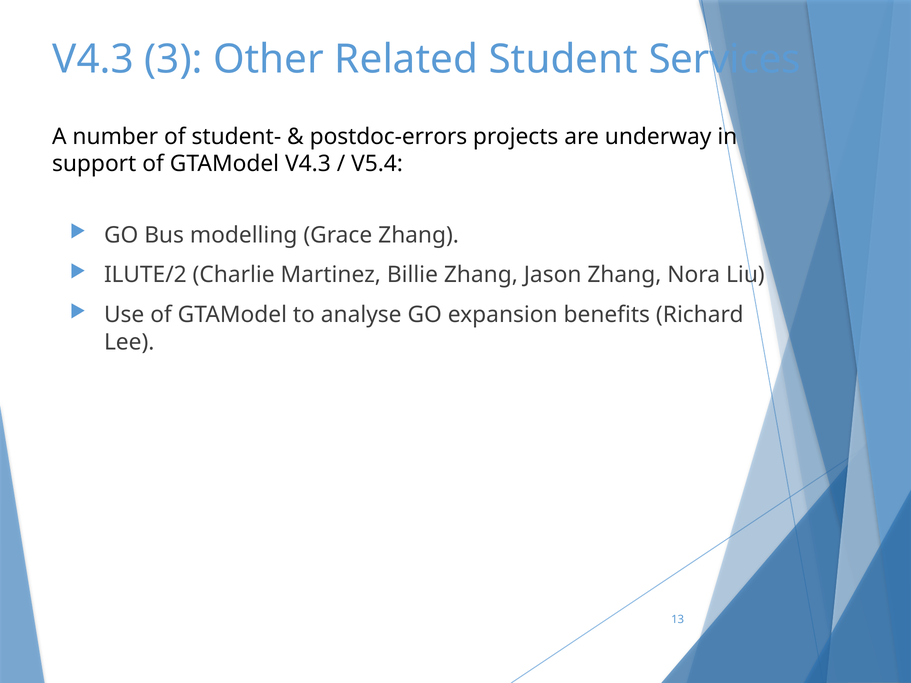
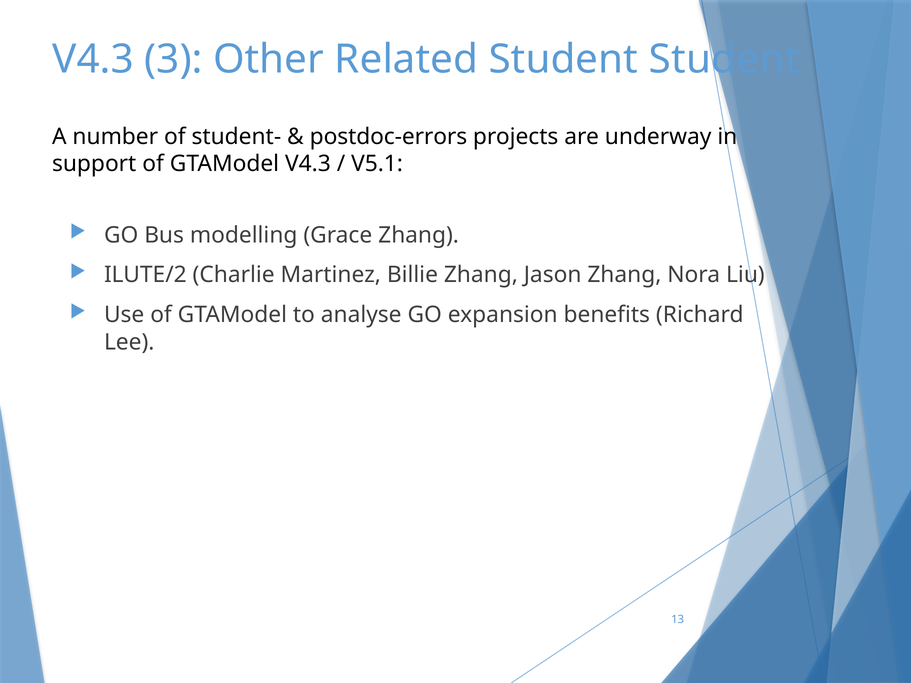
Student Services: Services -> Student (724, 59)
V5.4: V5.4 -> V5.1 (377, 164)
